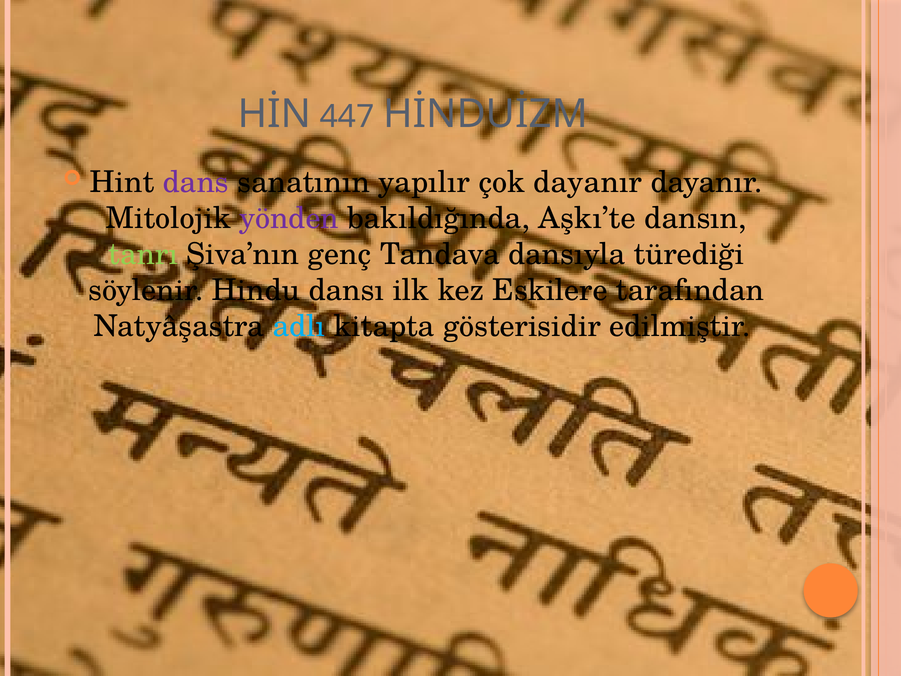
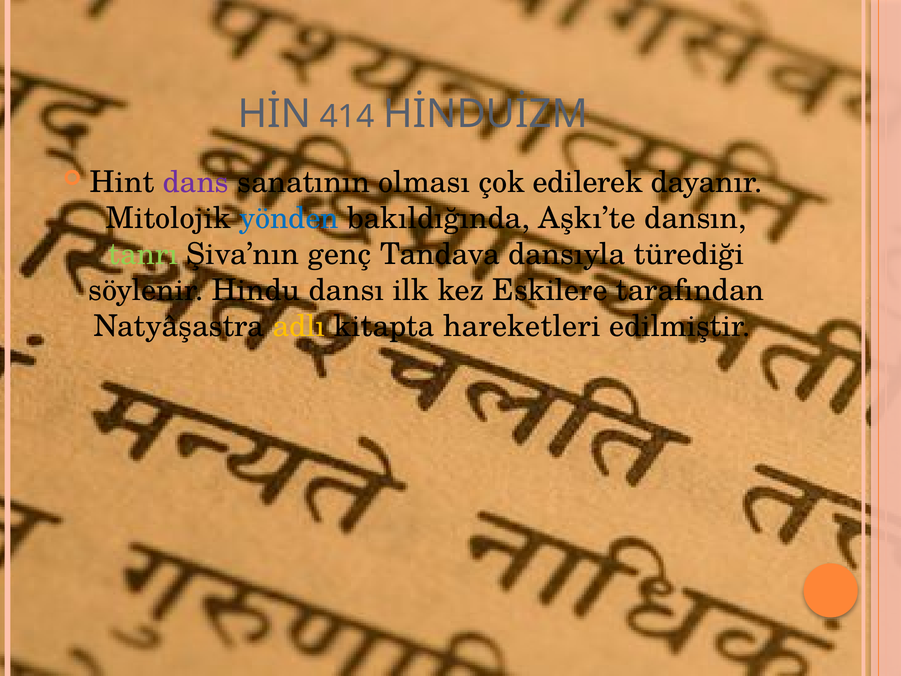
447: 447 -> 414 (347, 117)
yapılır: yapılır -> olması (424, 182)
çok dayanır: dayanır -> edilerek (588, 182)
yönden colour: purple -> blue (289, 218)
adlı colour: light blue -> yellow (299, 326)
gösterisidir: gösterisidir -> hareketleri (522, 326)
